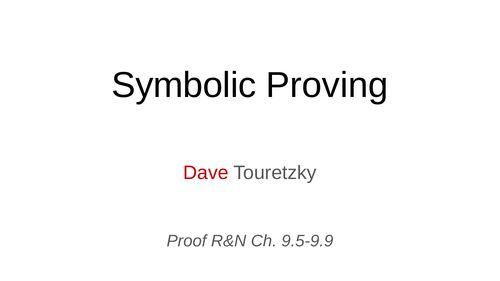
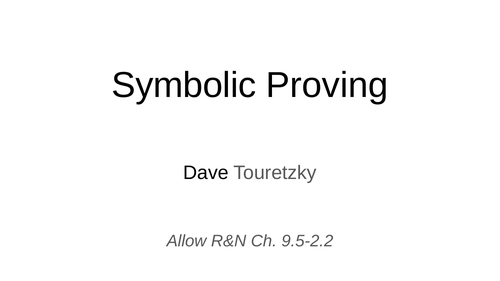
Dave colour: red -> black (206, 173)
Proof: Proof -> Allow (187, 241)
9.5-9.9: 9.5-9.9 -> 9.5-2.2 (307, 241)
